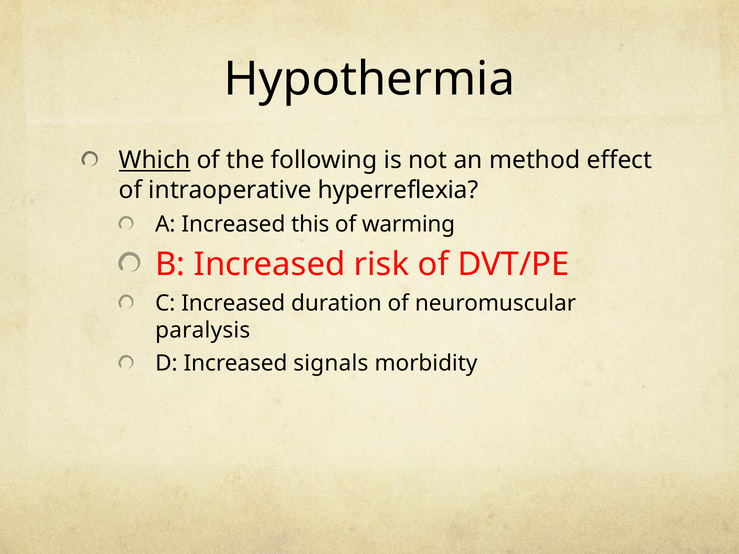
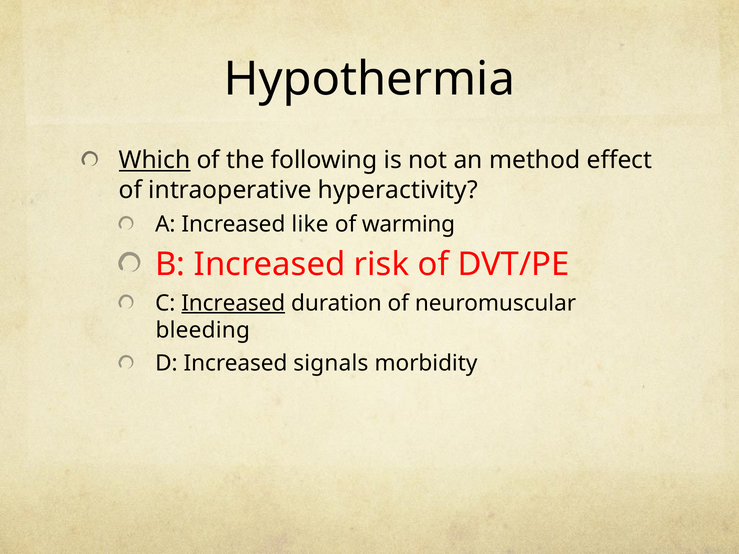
hyperreflexia: hyperreflexia -> hyperactivity (398, 190)
this: this -> like (310, 224)
Increased underline: none -> present (233, 303)
paralysis: paralysis -> bleeding (203, 330)
